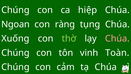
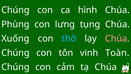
hiệp: hiệp -> hình (88, 10)
Ngoan: Ngoan -> Phùng (15, 24)
ràng: ràng -> lưng (65, 24)
thờ colour: light green -> light blue (69, 38)
